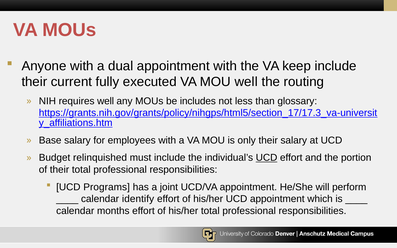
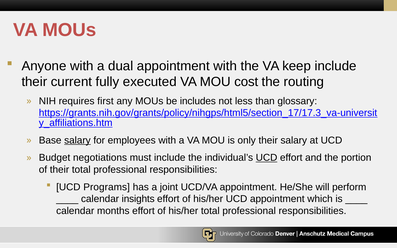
MOU well: well -> cost (246, 82)
requires well: well -> first (105, 101)
salary underline: none -> present (77, 140)
relinquished: relinquished -> negotiations (100, 158)
identify: identify -> insights (138, 199)
